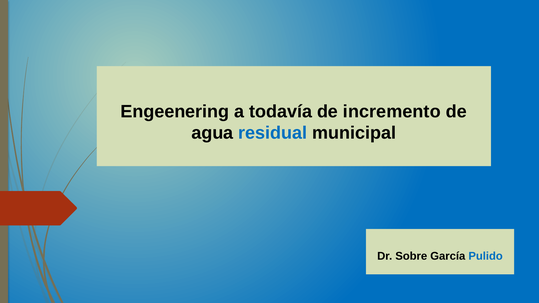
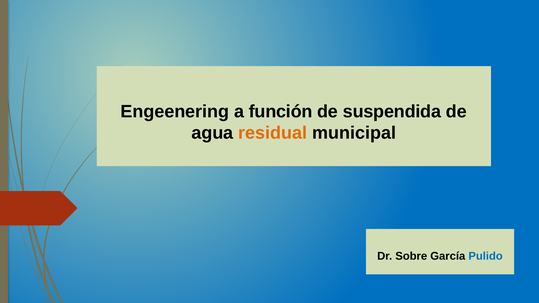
todavía: todavía -> función (281, 112)
incremento: incremento -> suspendida (392, 112)
residual colour: blue -> orange (273, 133)
